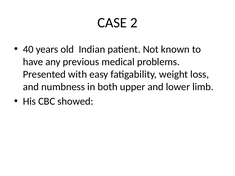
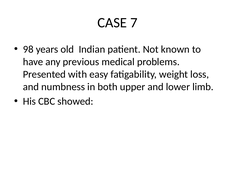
2: 2 -> 7 (134, 23)
40: 40 -> 98 (28, 49)
